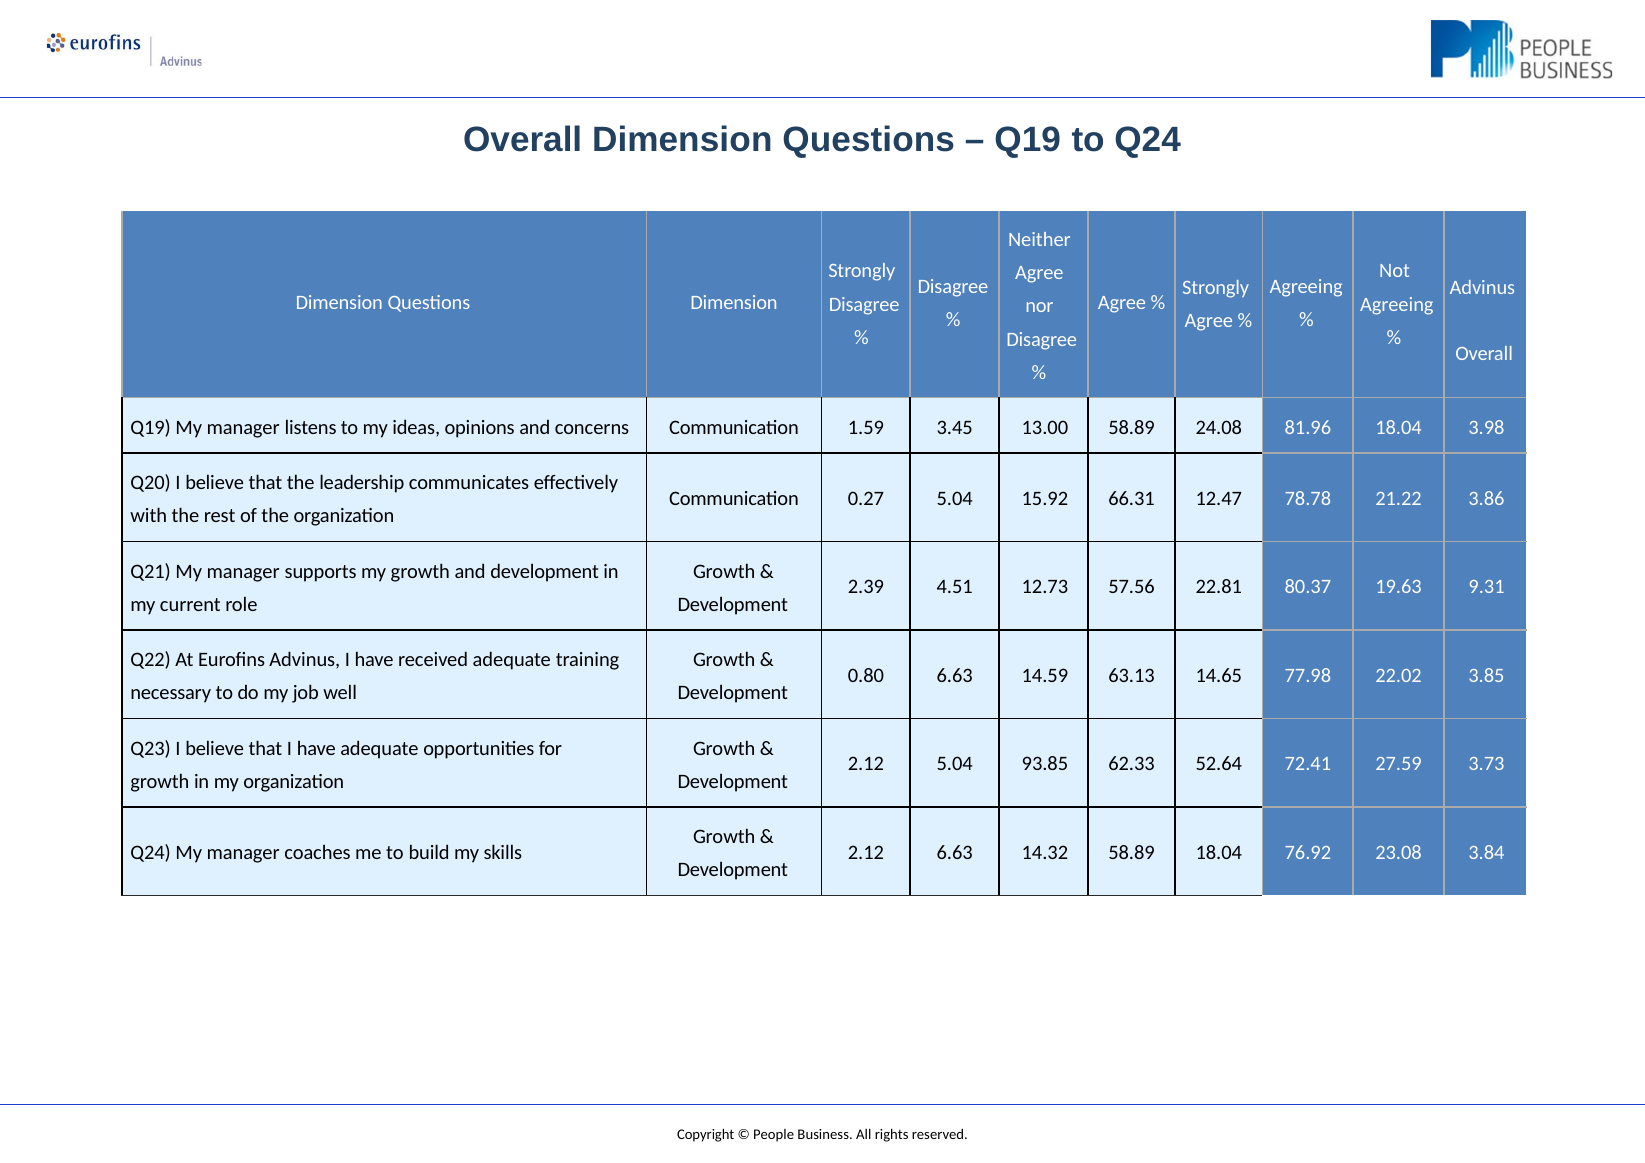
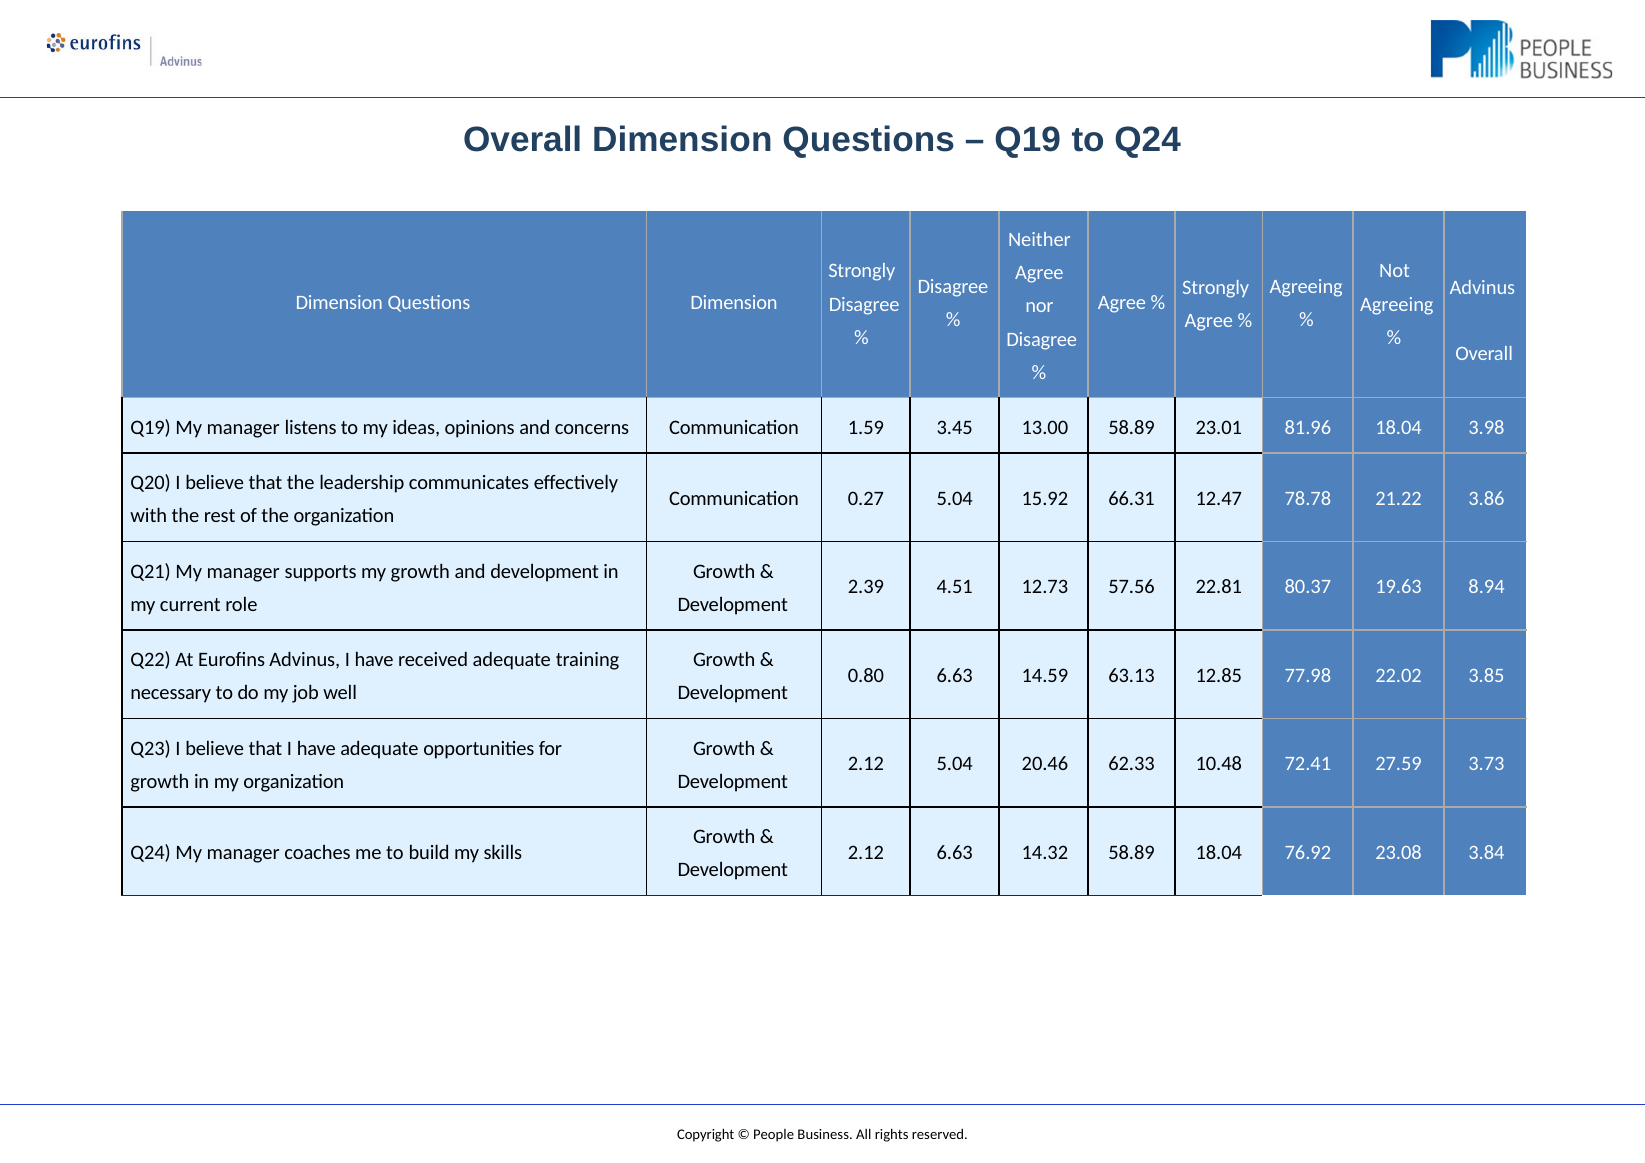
24.08: 24.08 -> 23.01 (1219, 427)
9.31: 9.31 -> 8.94 (1487, 587)
14.65: 14.65 -> 12.85 (1219, 676)
93.85: 93.85 -> 20.46 (1045, 764)
52.64: 52.64 -> 10.48 (1219, 764)
